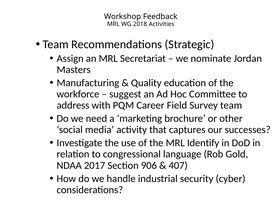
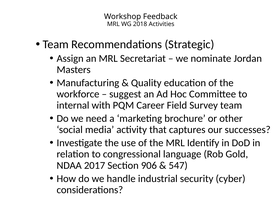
address: address -> internal (73, 106)
407: 407 -> 547 (178, 166)
